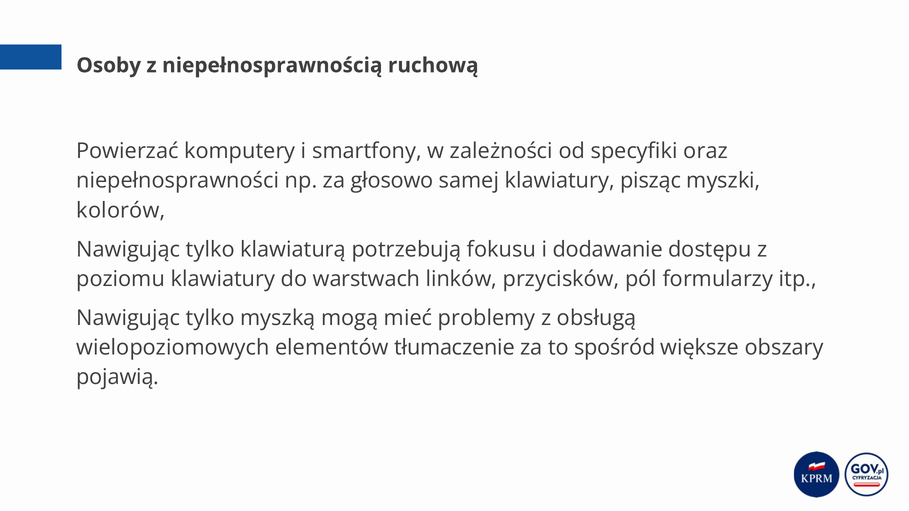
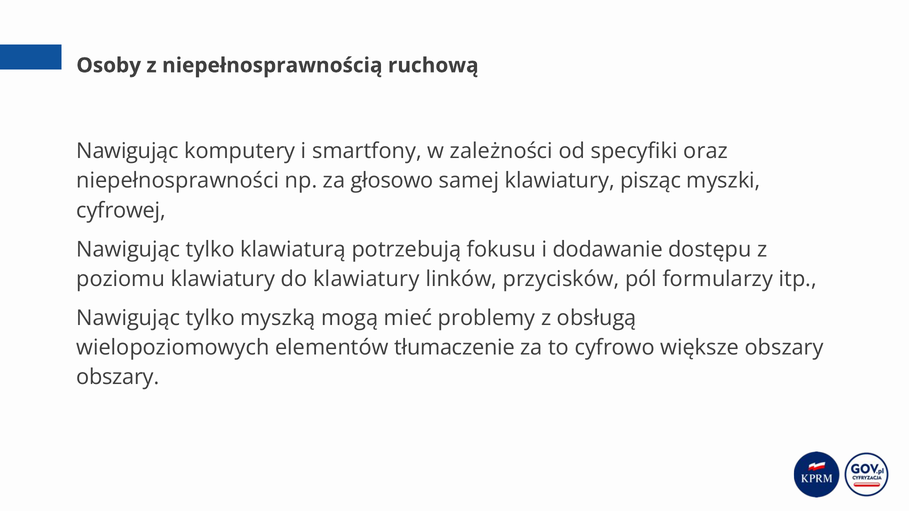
Powierzać: Powierzać -> Nawigując (128, 151)
kolorów: kolorów -> cyfrowej (121, 210)
do warstwach: warstwach -> klawiatury (366, 279)
spośród: spośród -> cyfrowo (615, 348)
pojawią: pojawią -> obszary (118, 377)
